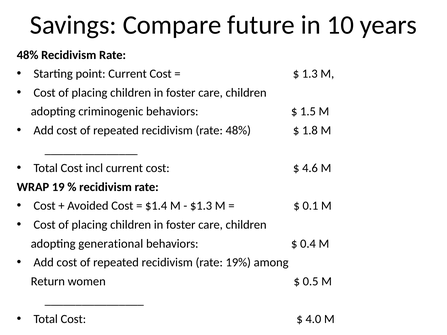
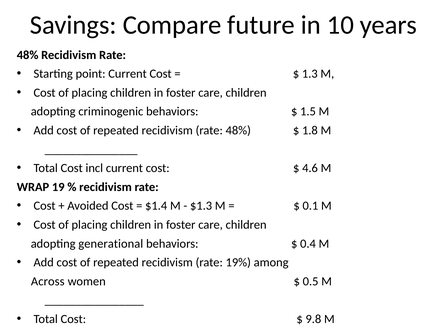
Return: Return -> Across (48, 282)
4.0: 4.0 -> 9.8 (313, 319)
